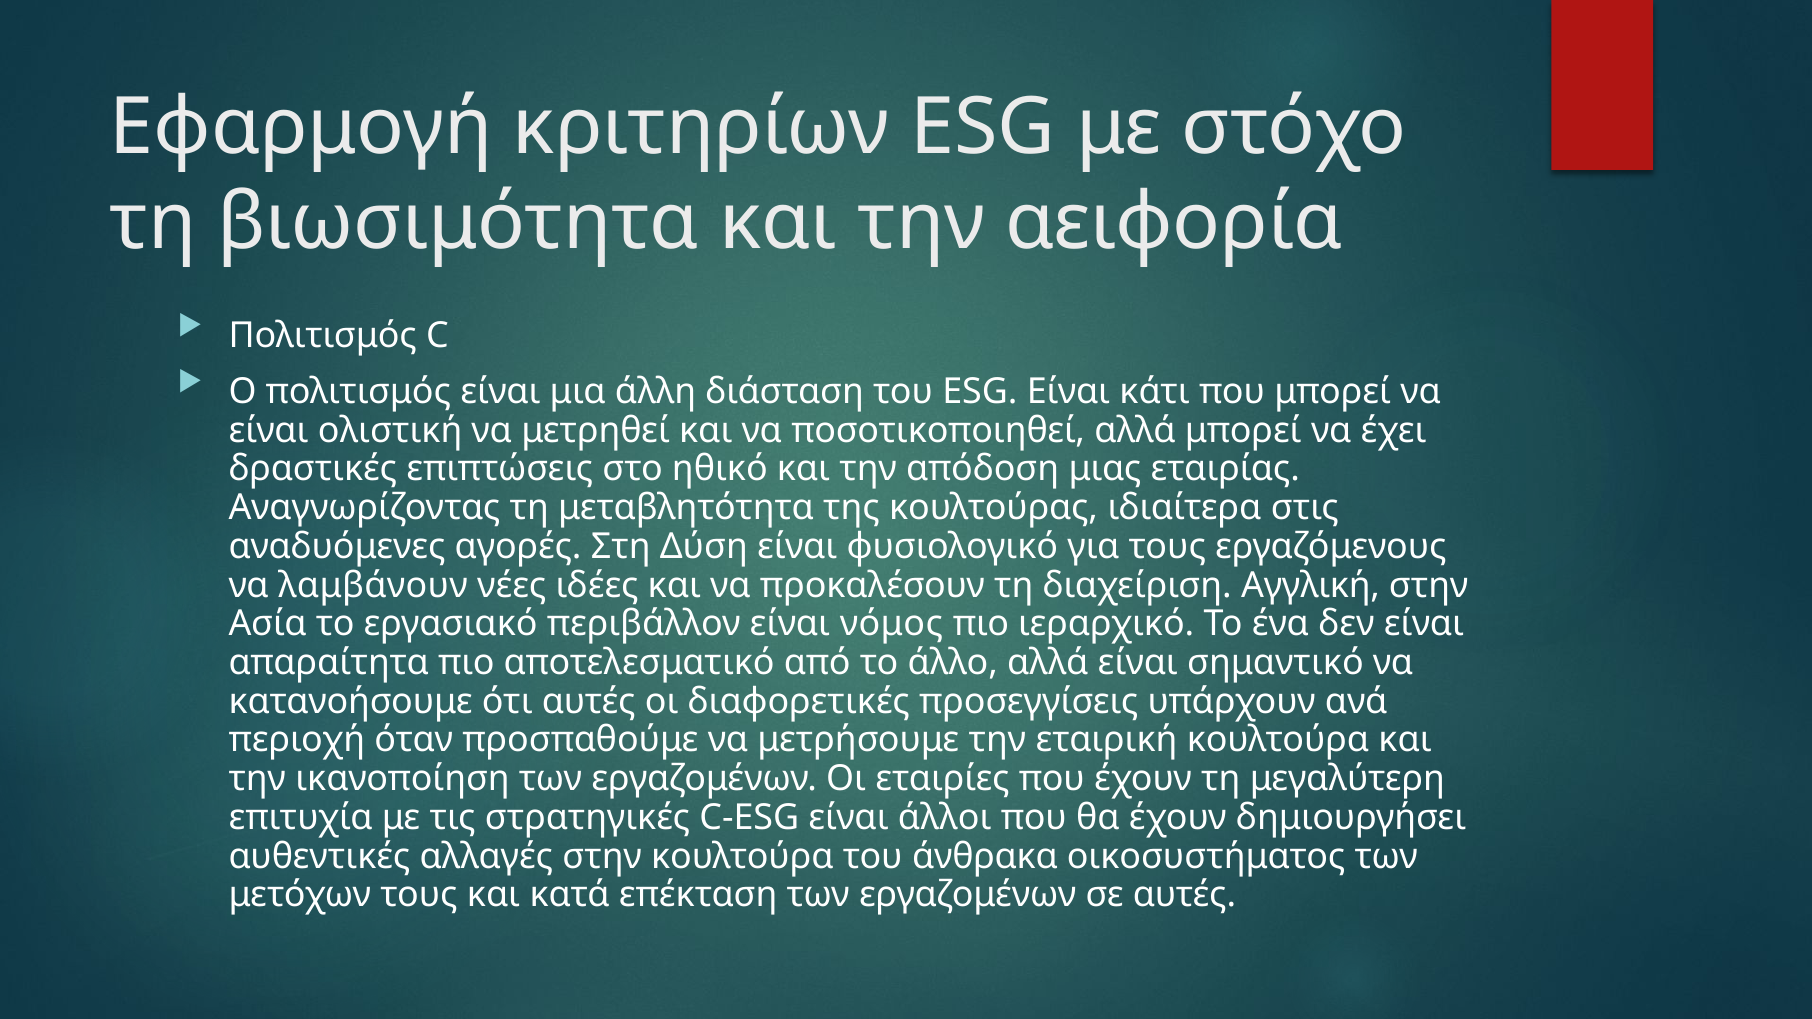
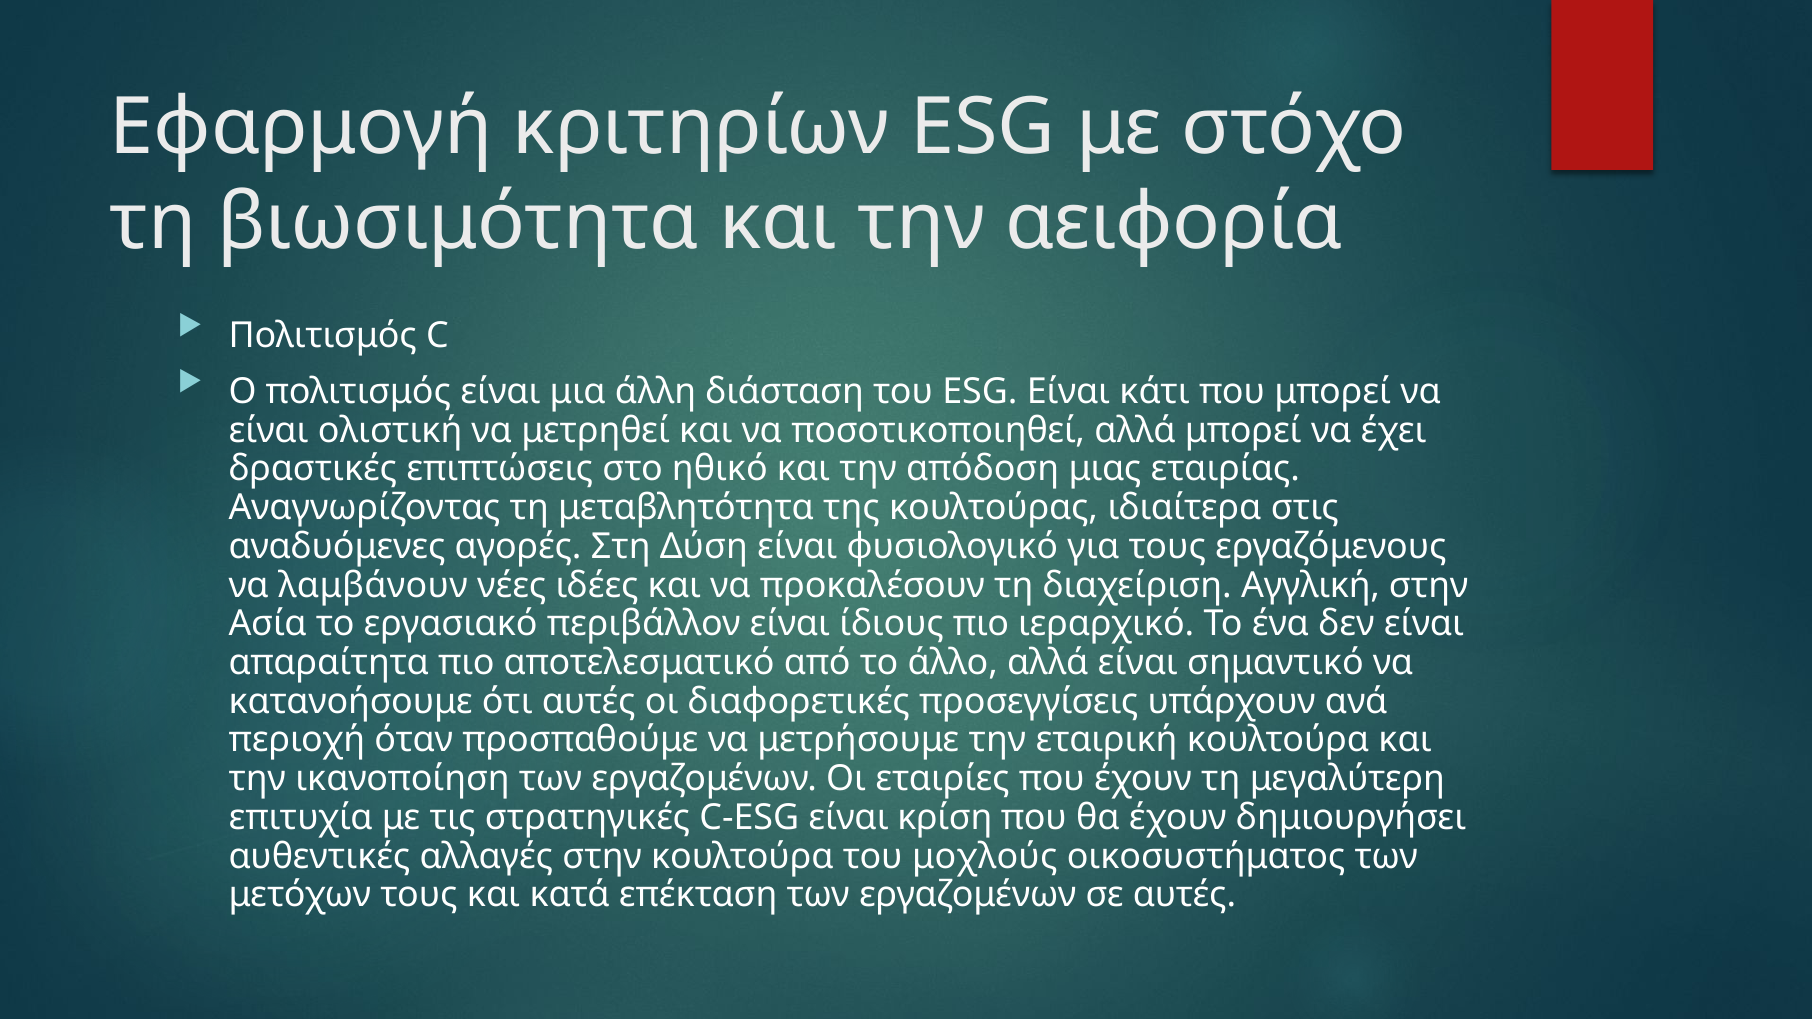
νόμος: νόμος -> ίδιους (892, 624)
άλλοι: άλλοι -> κρίση (945, 818)
άνθρακα: άνθρακα -> μοχλούς (985, 856)
